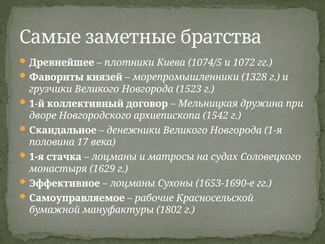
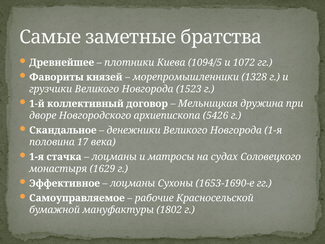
1074/5: 1074/5 -> 1094/5 (205, 62)
1542: 1542 -> 5426 (216, 115)
